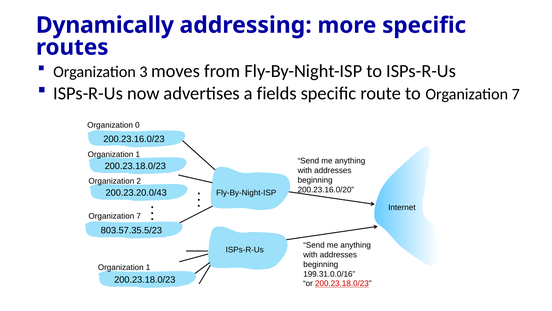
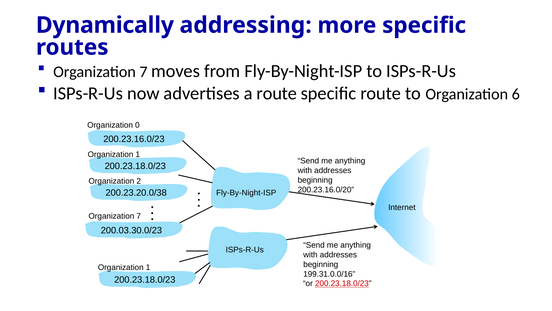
3: 3 -> 7 (143, 72)
a fields: fields -> route (277, 93)
to Organization 7: 7 -> 6 (516, 94)
200.23.20.0/43: 200.23.20.0/43 -> 200.23.20.0/38 (136, 193)
803.57.35.5/23: 803.57.35.5/23 -> 200.03.30.0/23 (131, 230)
